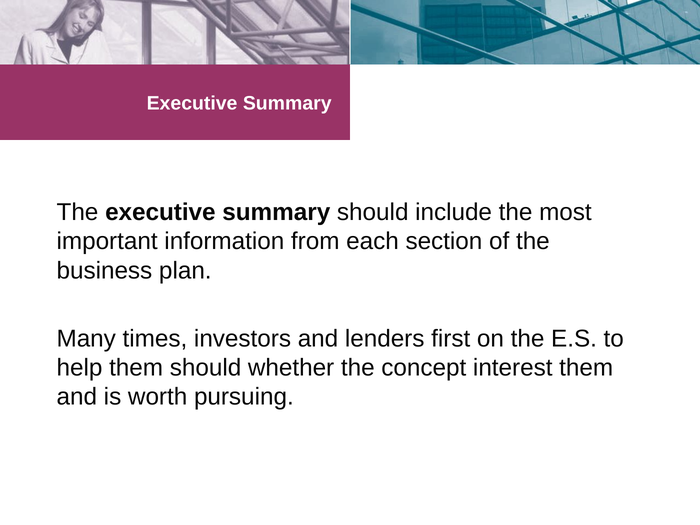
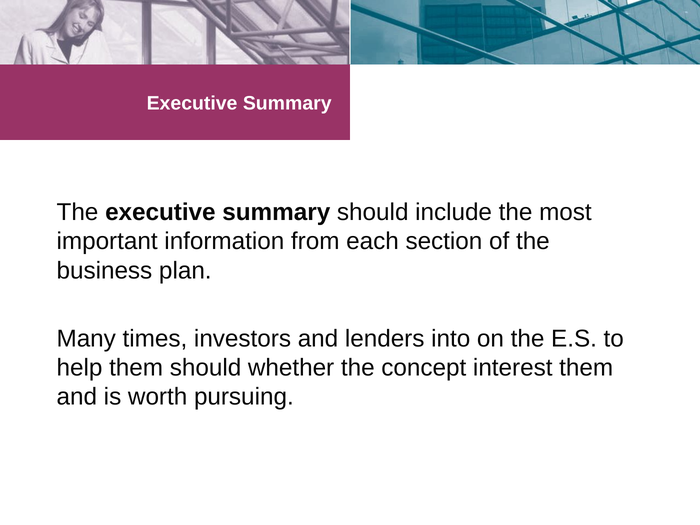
first: first -> into (451, 339)
